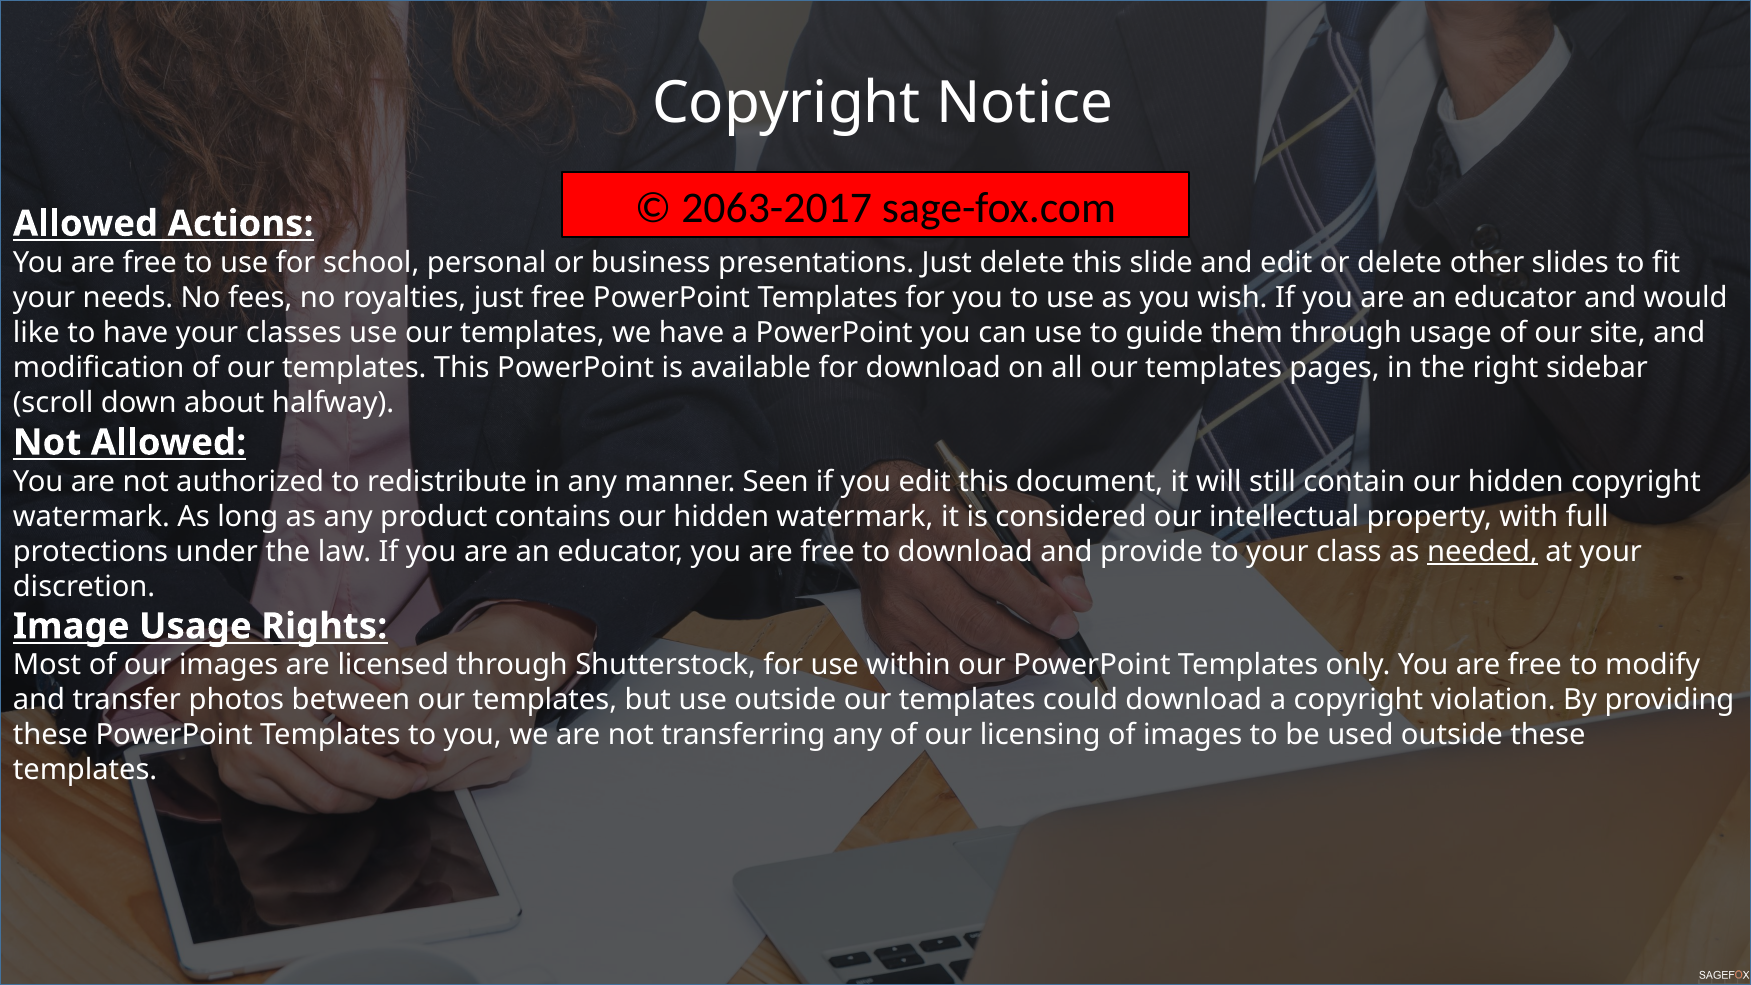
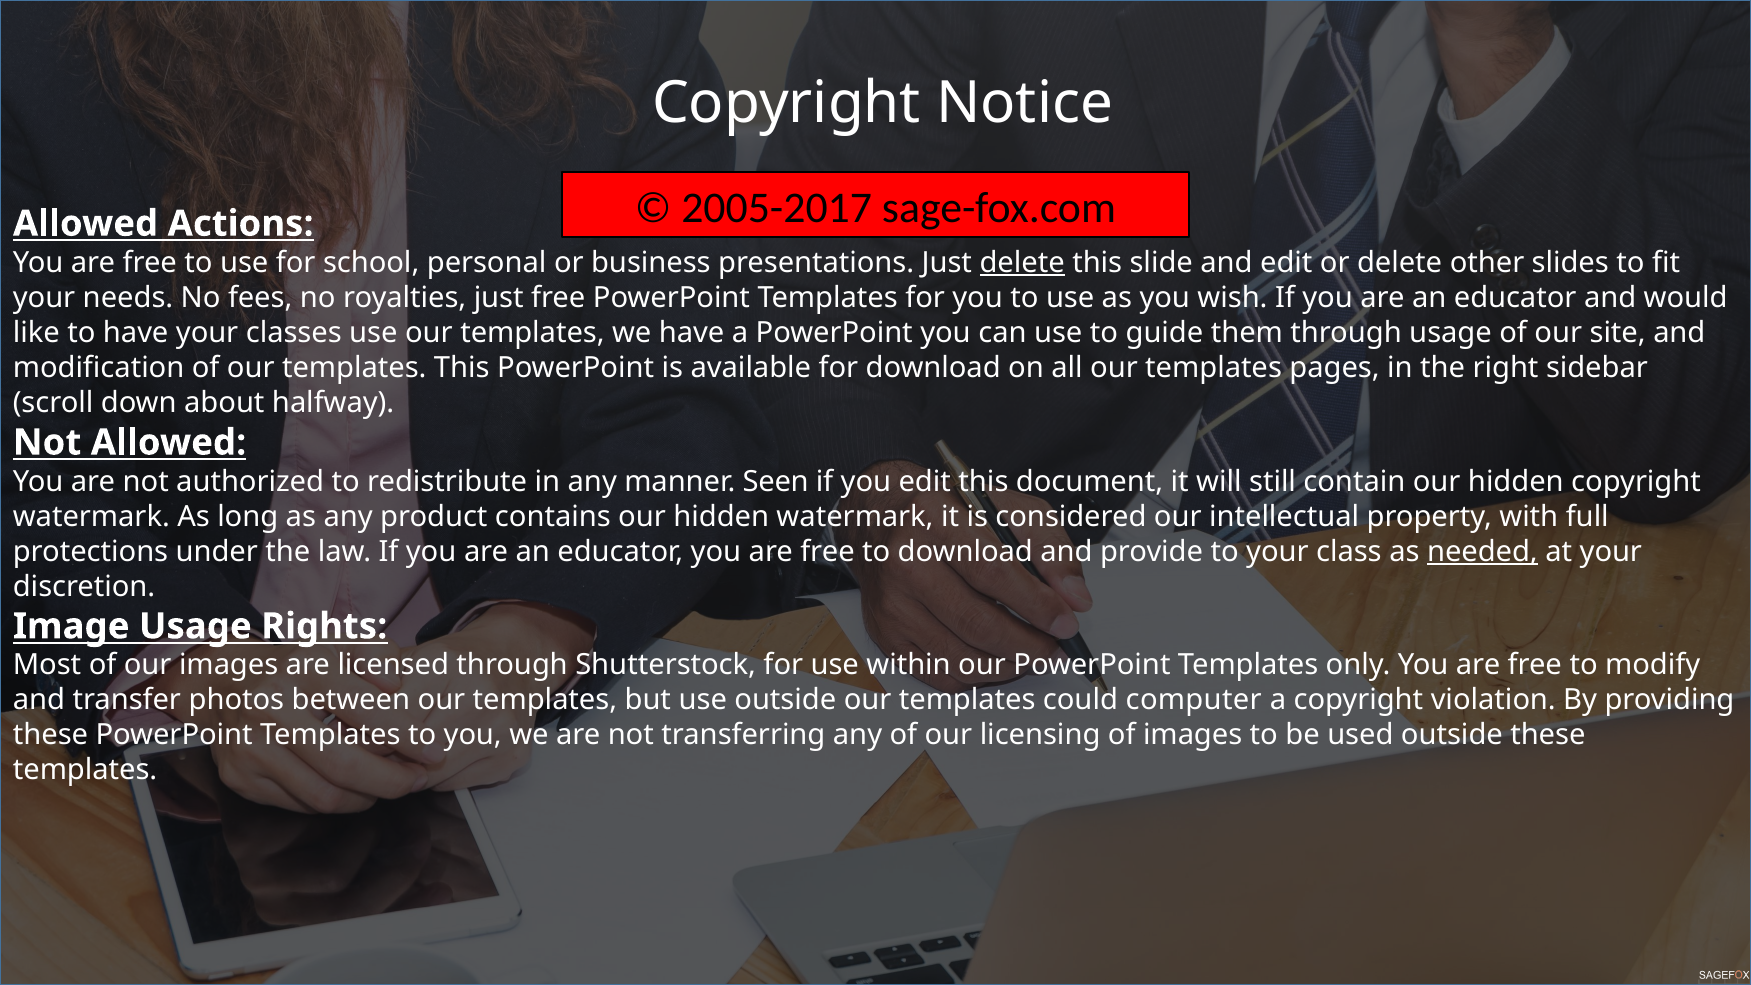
2063-2017: 2063-2017 -> 2005-2017 (777, 208)
delete underline: none -> present (1022, 263)
could download: download -> computer (1194, 700)
